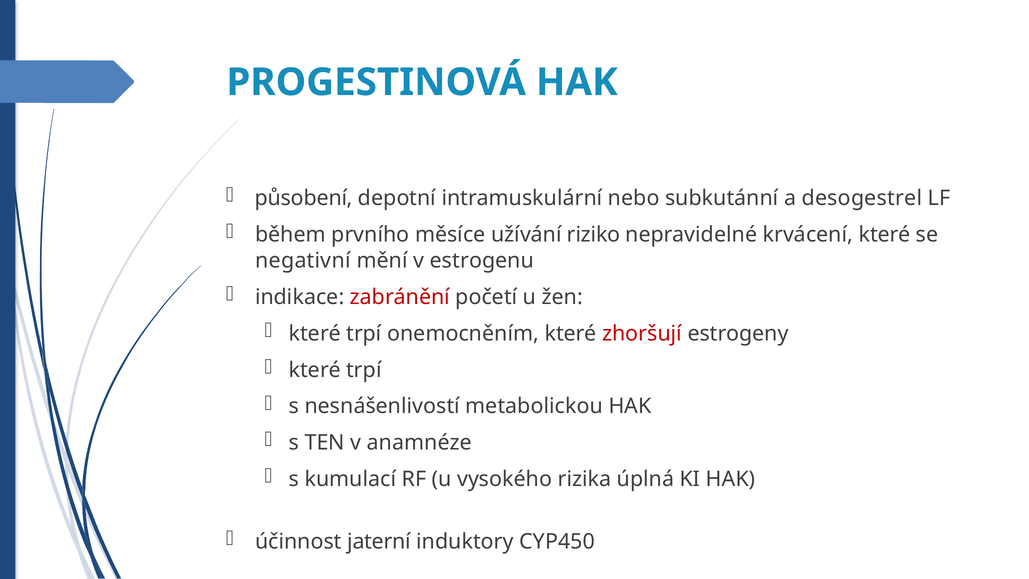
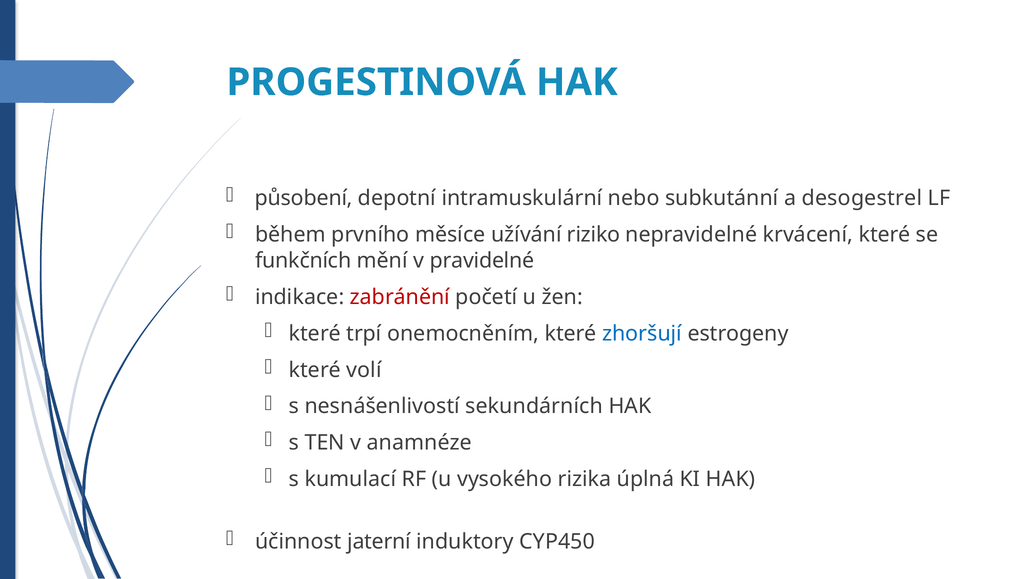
negativní: negativní -> funkčních (303, 260)
estrogenu: estrogenu -> pravidelné (482, 260)
zhoršují colour: red -> blue (642, 333)
trpí: trpí -> volí (364, 370)
metabolickou: metabolickou -> sekundárních (534, 406)
